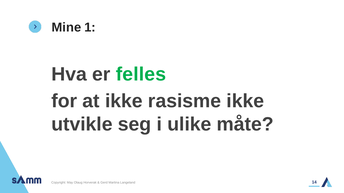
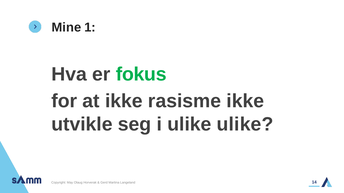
felles: felles -> fokus (141, 74)
ulike måte: måte -> ulike (245, 124)
